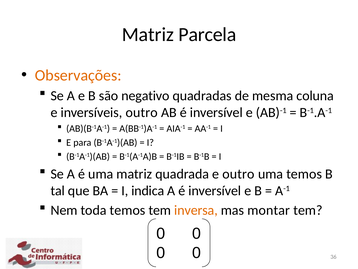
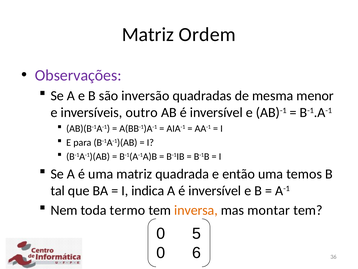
Parcela: Parcela -> Ordem (207, 35)
Observações colour: orange -> purple (78, 75)
negativo: negativo -> inversão (145, 96)
coluna: coluna -> menor (315, 96)
e outro: outro -> então (239, 174)
toda temos: temos -> termo (127, 210)
0: 0 -> 5 (197, 233)
0: 0 -> 6 (197, 252)
